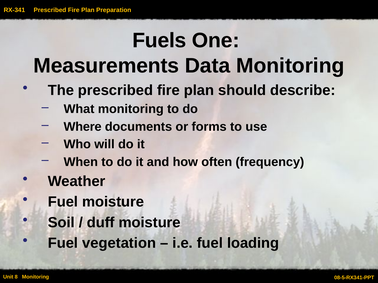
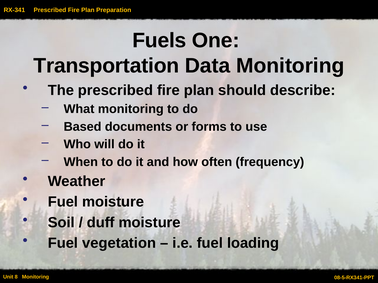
Measurements: Measurements -> Transportation (106, 66)
Where: Where -> Based (83, 127)
